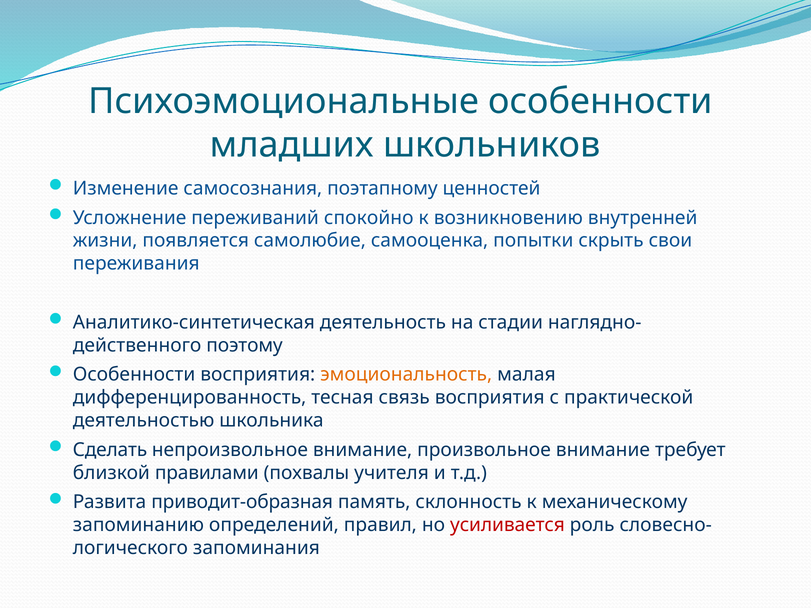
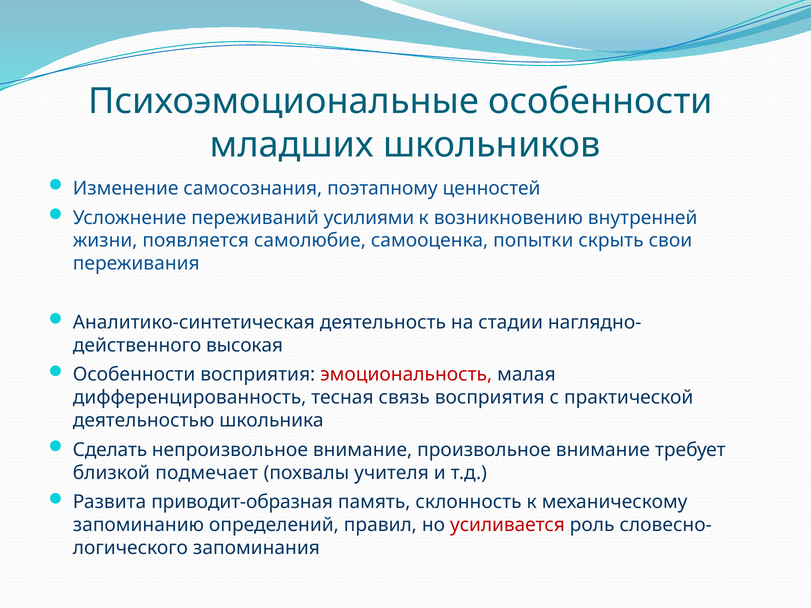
спокойно: спокойно -> усилиями (369, 218)
поэтому: поэтому -> высокая (245, 345)
эмоциональность colour: orange -> red (406, 375)
правилами: правилами -> подмечает (207, 473)
